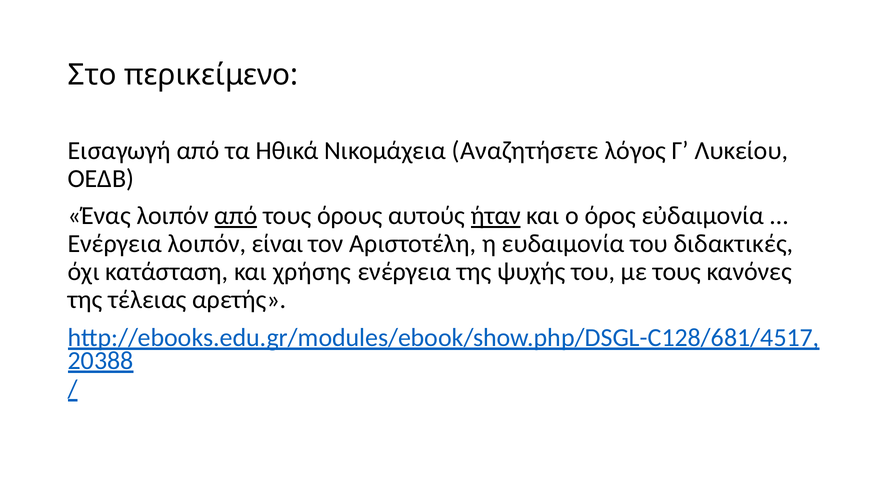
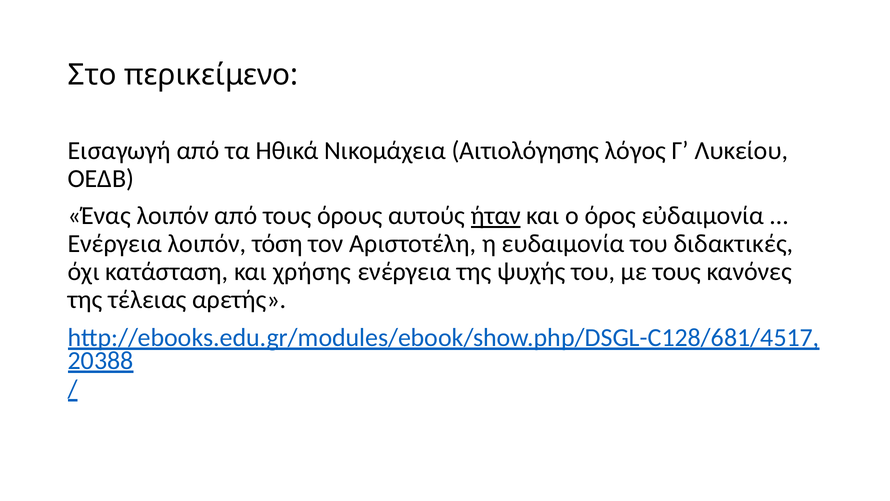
Αναζητήσετε: Αναζητήσετε -> Αιτιολόγησης (525, 150)
από underline: present -> none (236, 216)
είναι: είναι -> τόση (277, 244)
